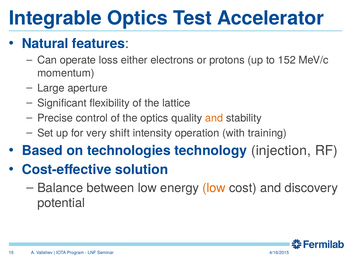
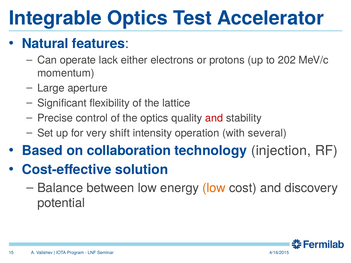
loss: loss -> lack (108, 60)
152: 152 -> 202 (287, 60)
and colour: orange -> red (214, 118)
training: training -> several (267, 133)
technologies: technologies -> collaboration (129, 151)
